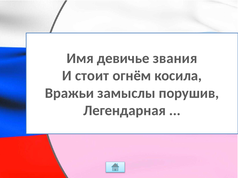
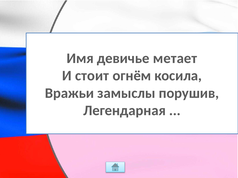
звания: звания -> метает (175, 58)
